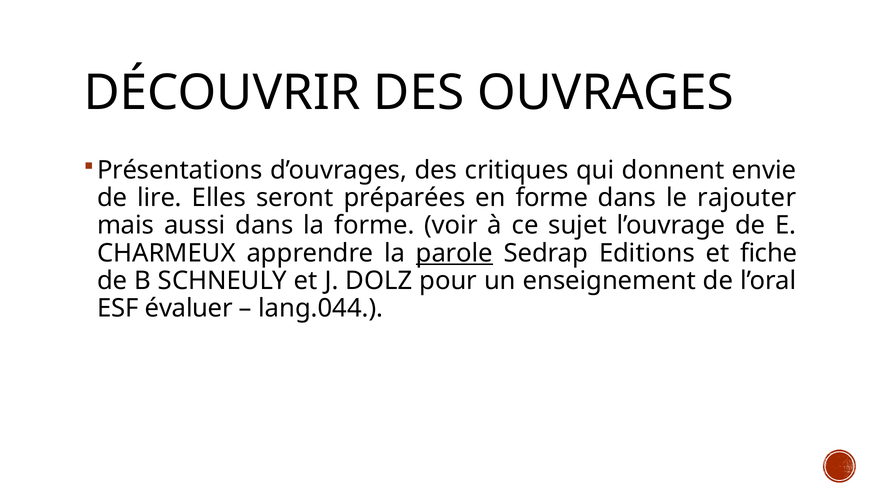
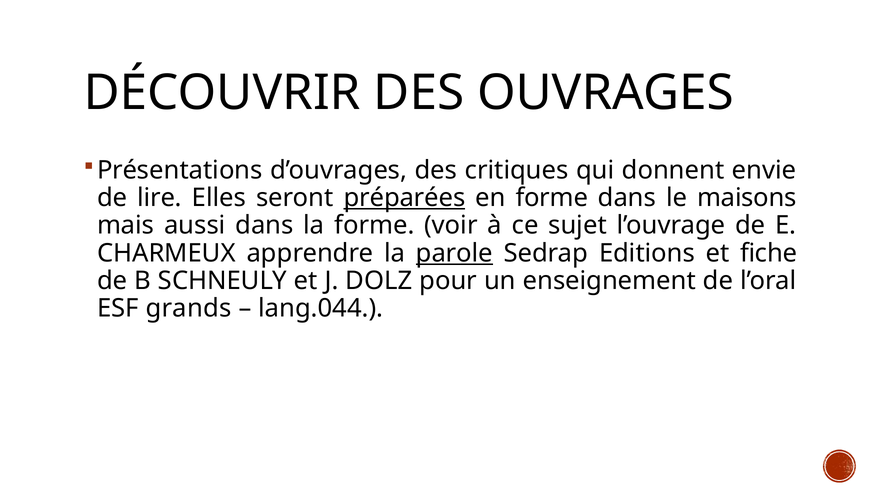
préparées underline: none -> present (404, 198)
rajouter: rajouter -> maisons (747, 198)
évaluer: évaluer -> grands (189, 308)
